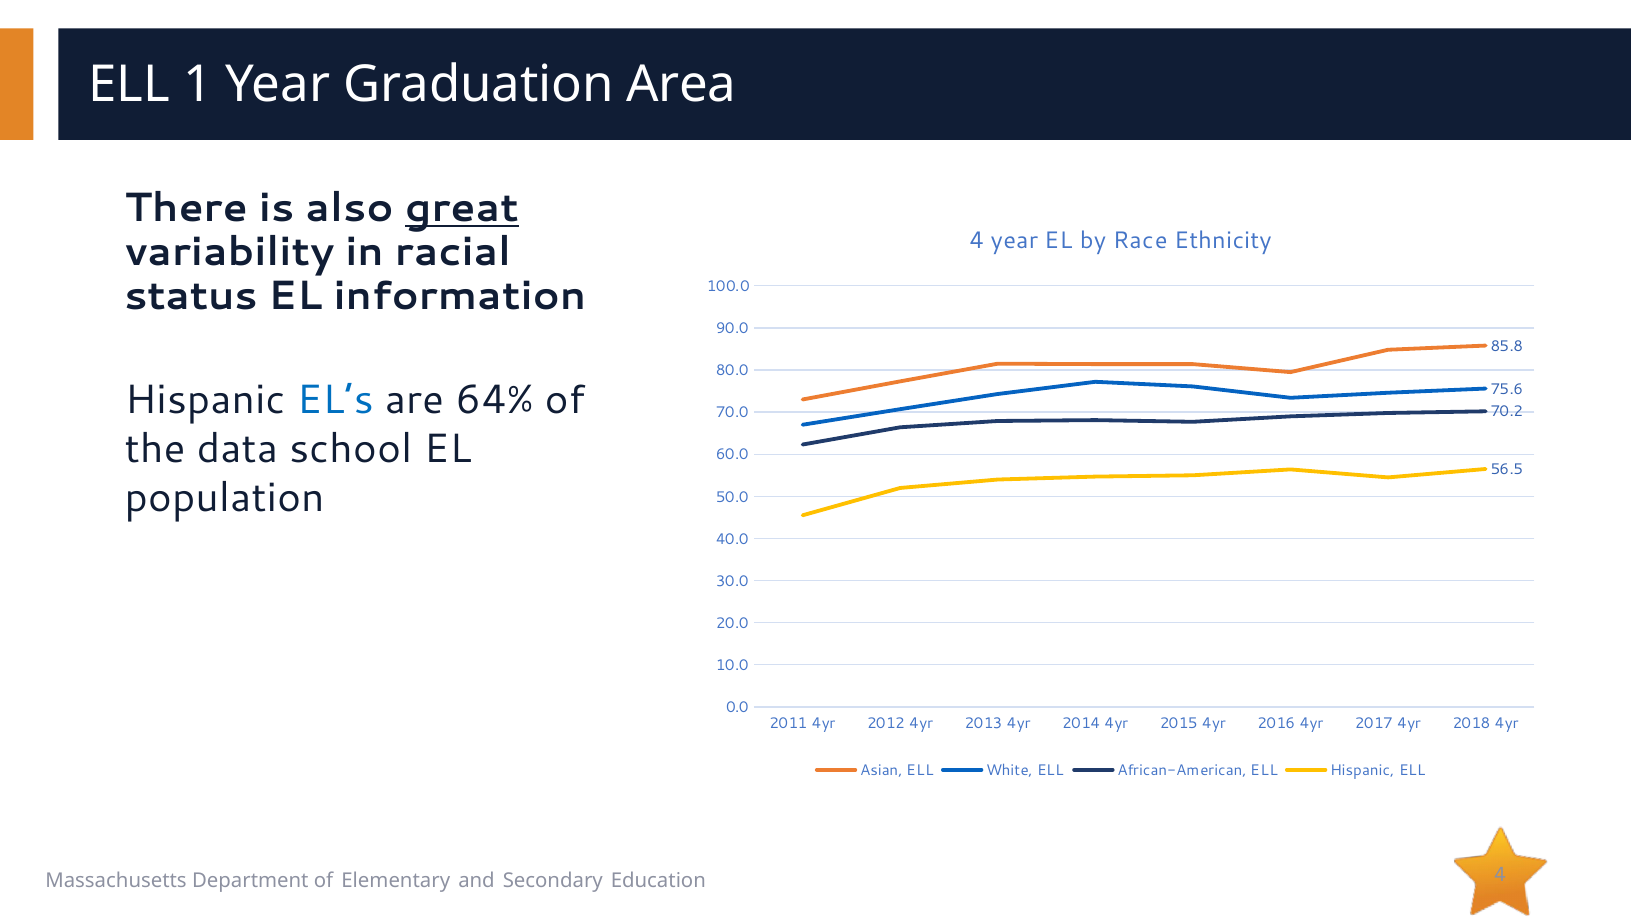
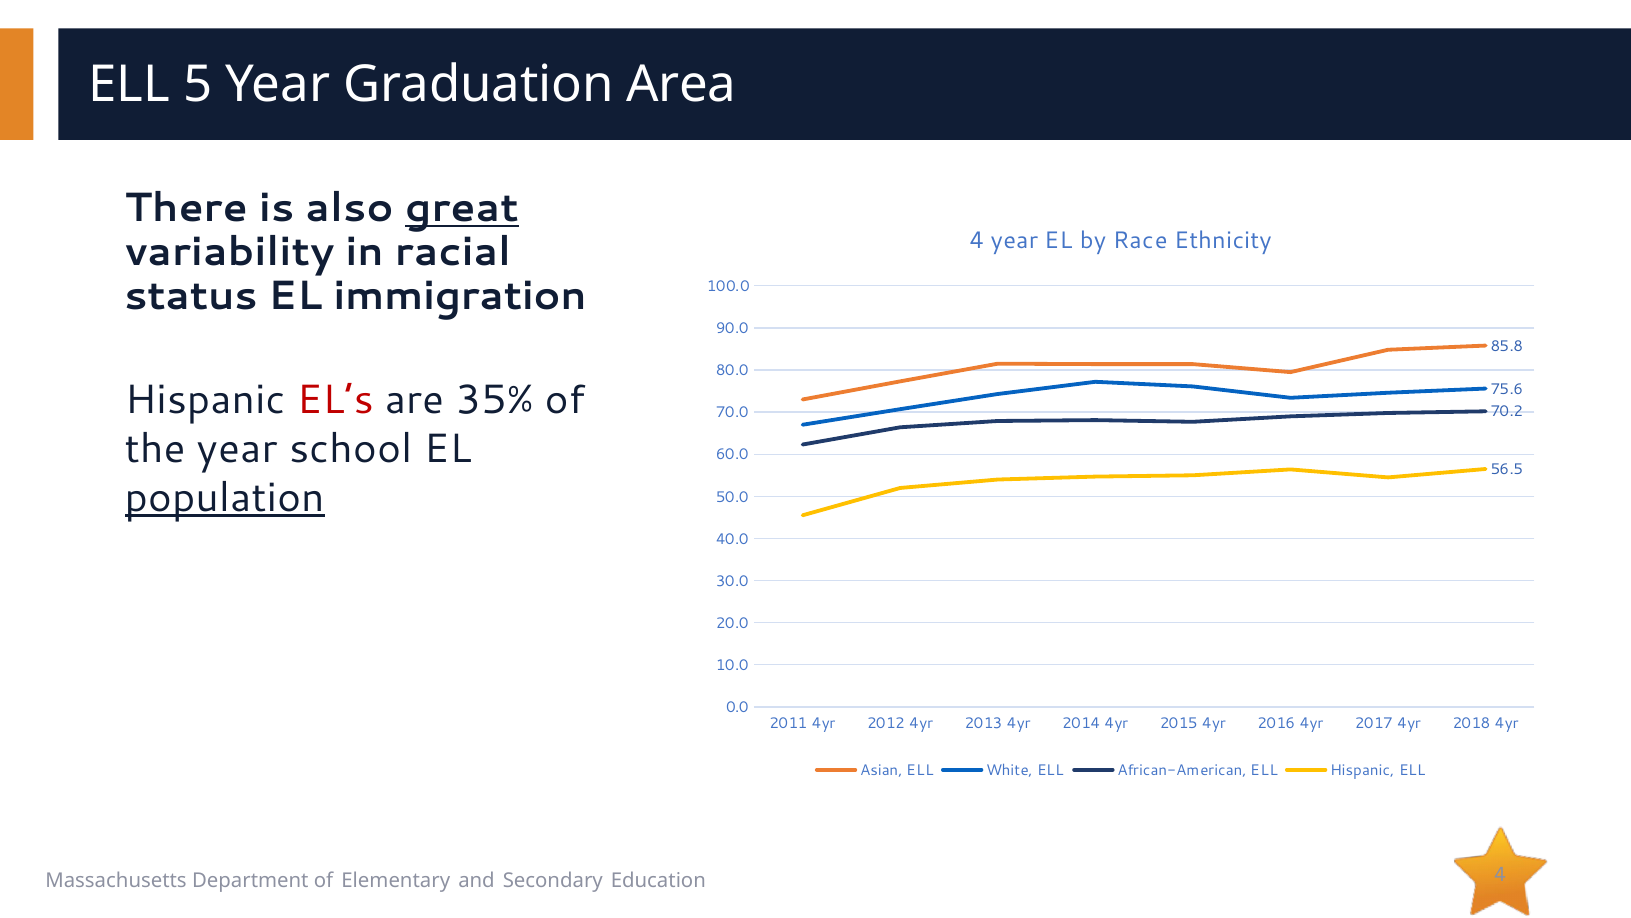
1: 1 -> 5 (198, 84)
information: information -> immigration (460, 296)
EL’s colour: blue -> red (335, 400)
64%: 64% -> 35% (494, 400)
the data: data -> year (237, 449)
population underline: none -> present (225, 498)
